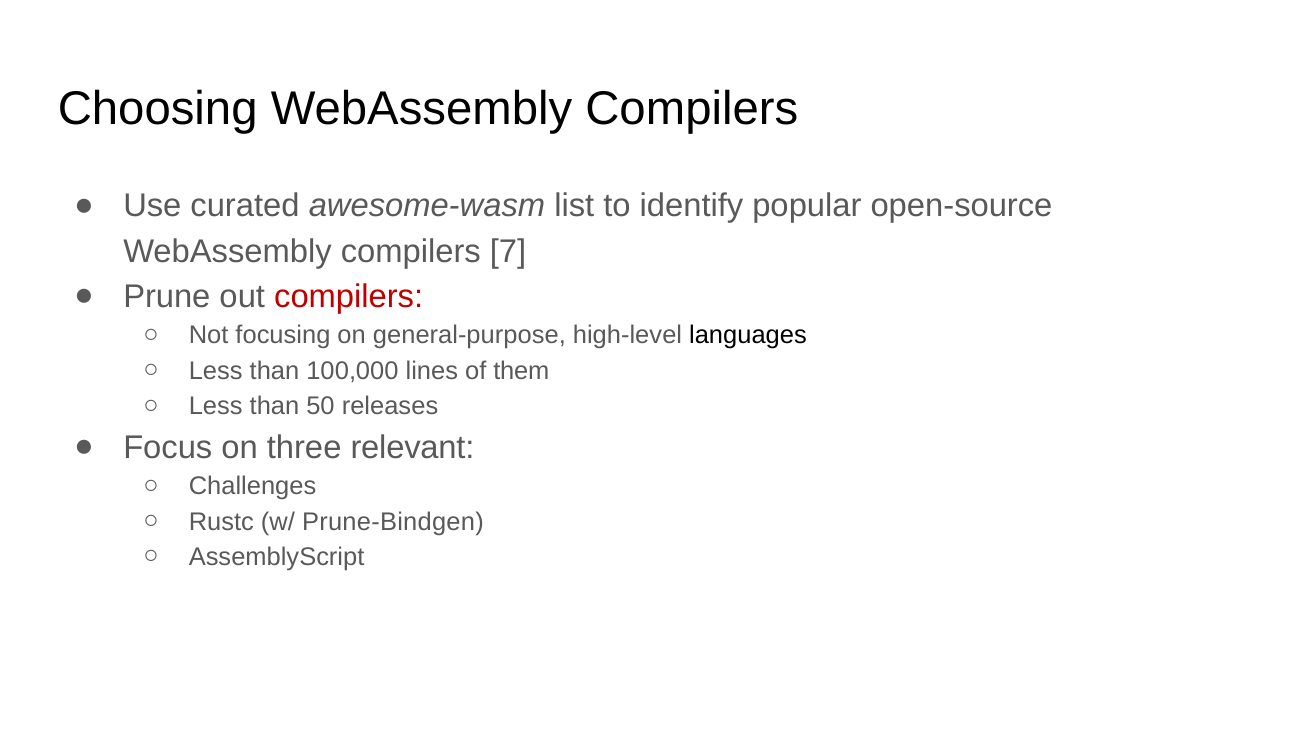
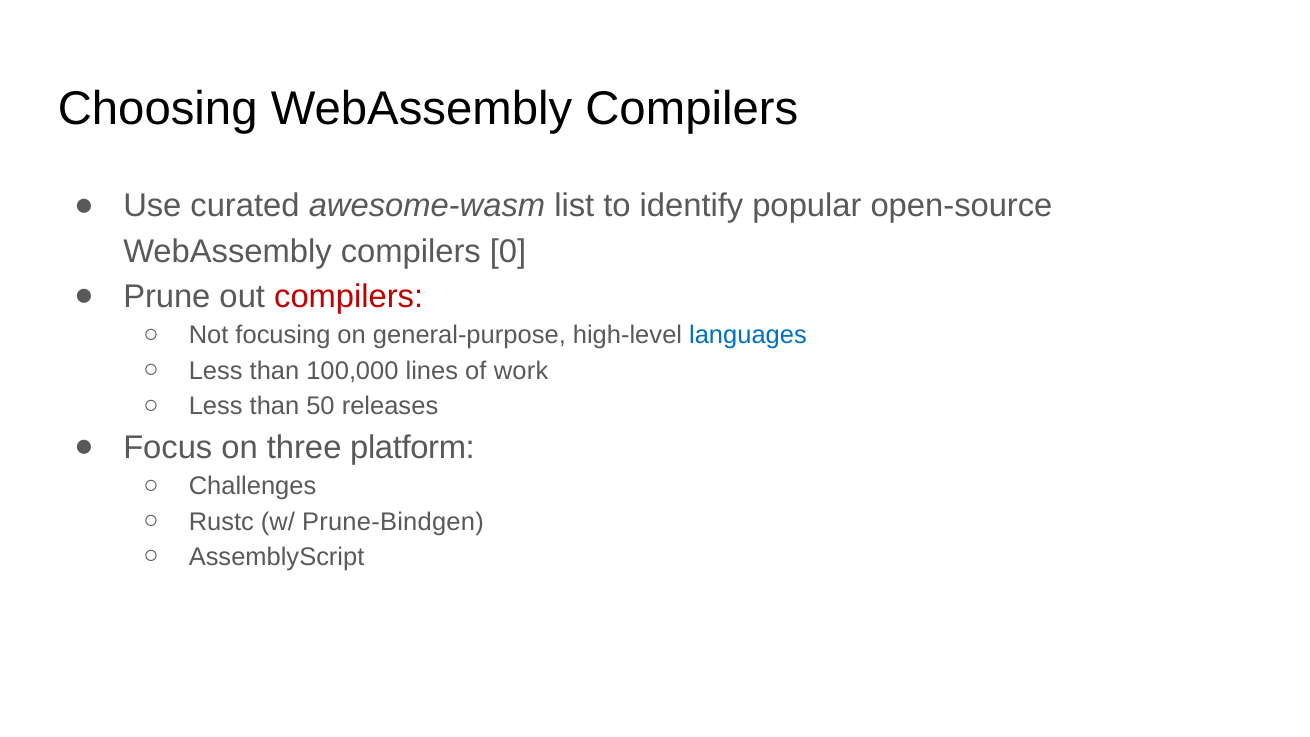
7: 7 -> 0 (508, 251)
languages colour: black -> blue (748, 335)
them: them -> work (521, 371)
relevant: relevant -> platform (412, 447)
